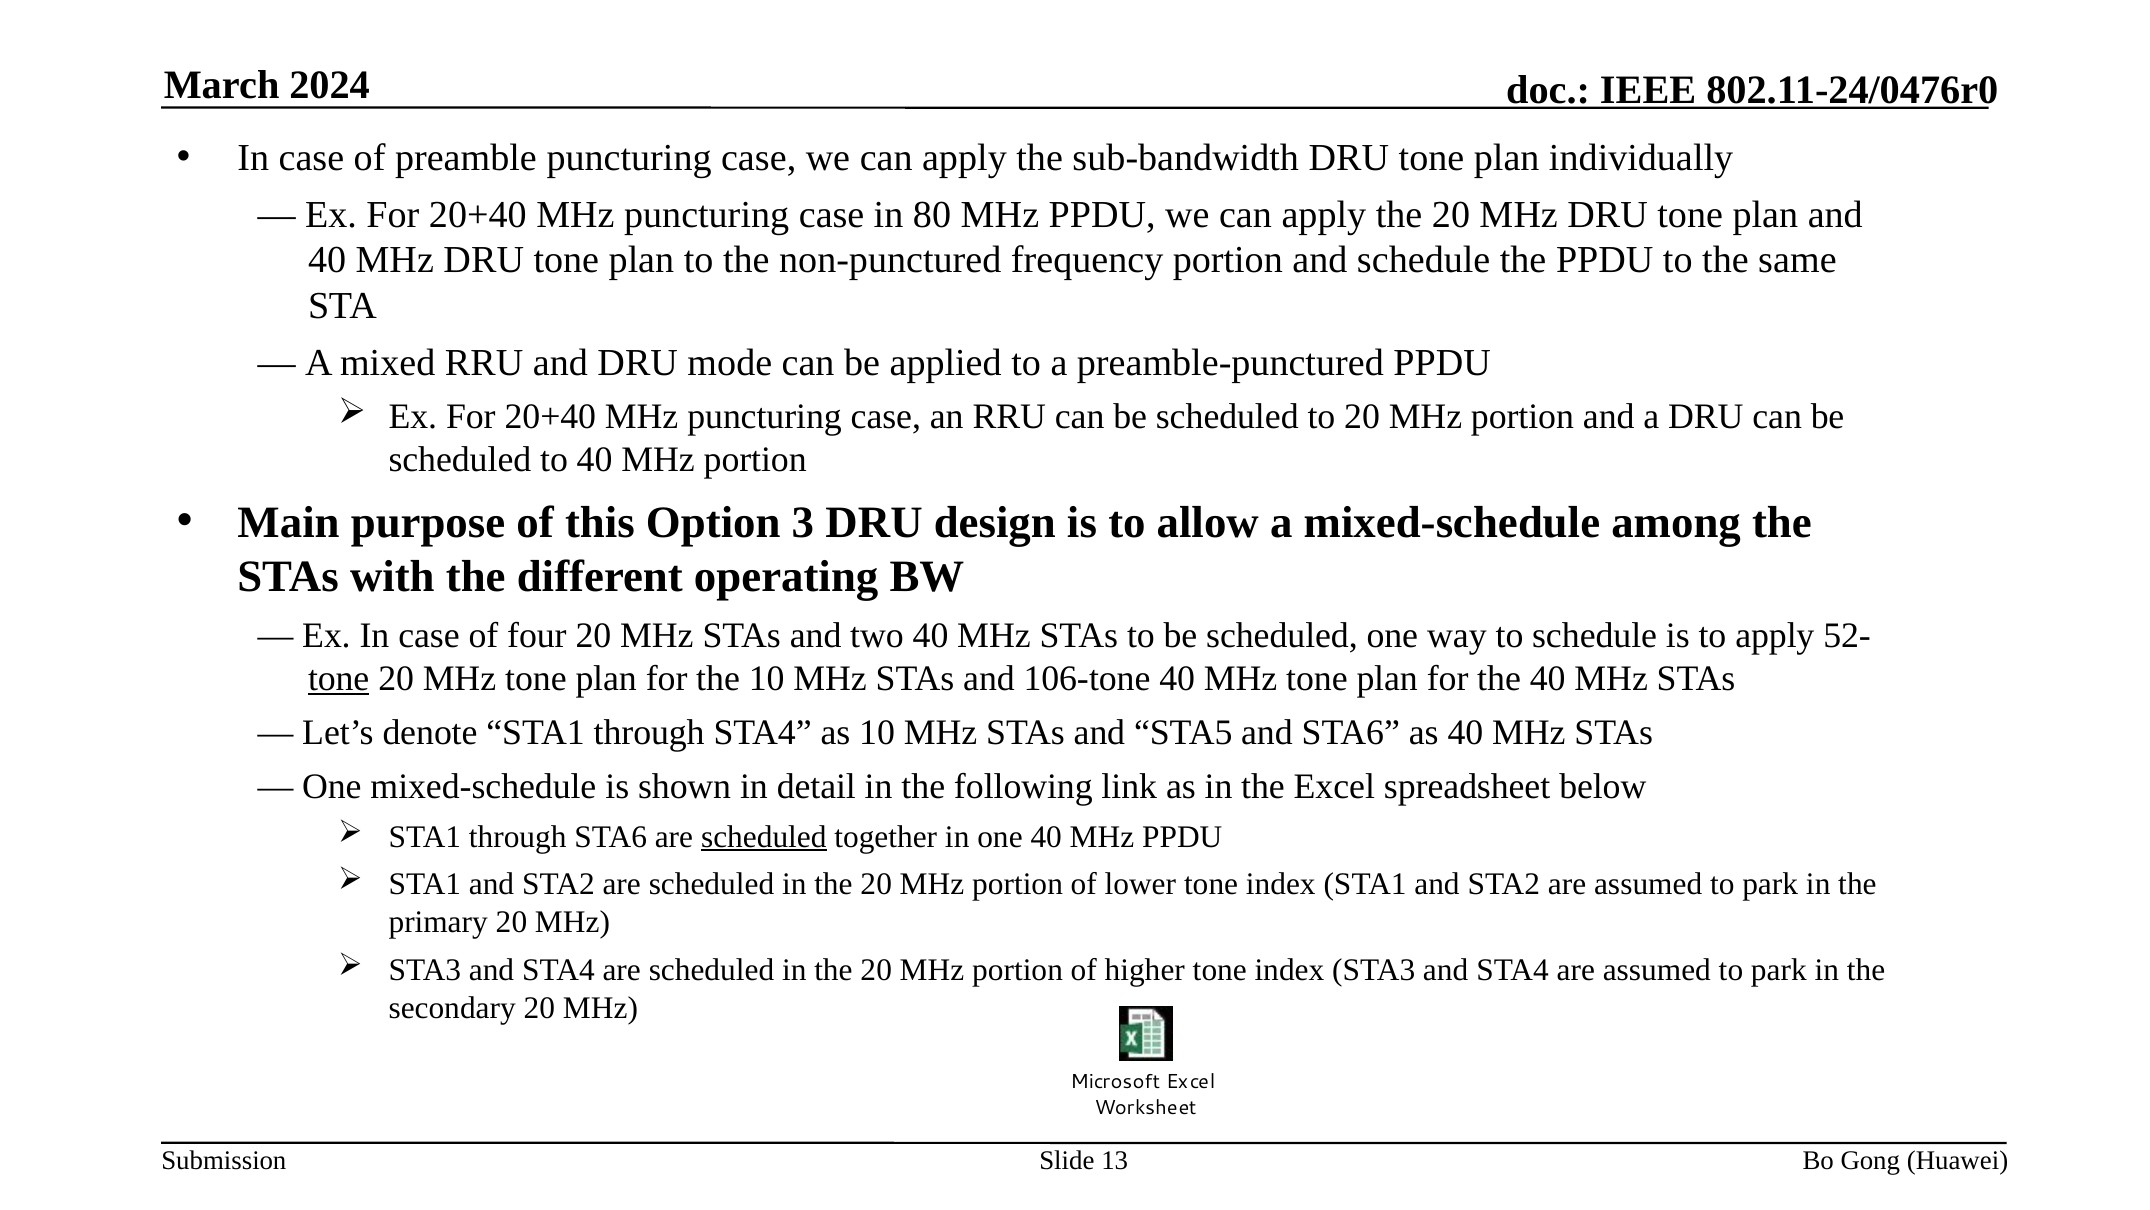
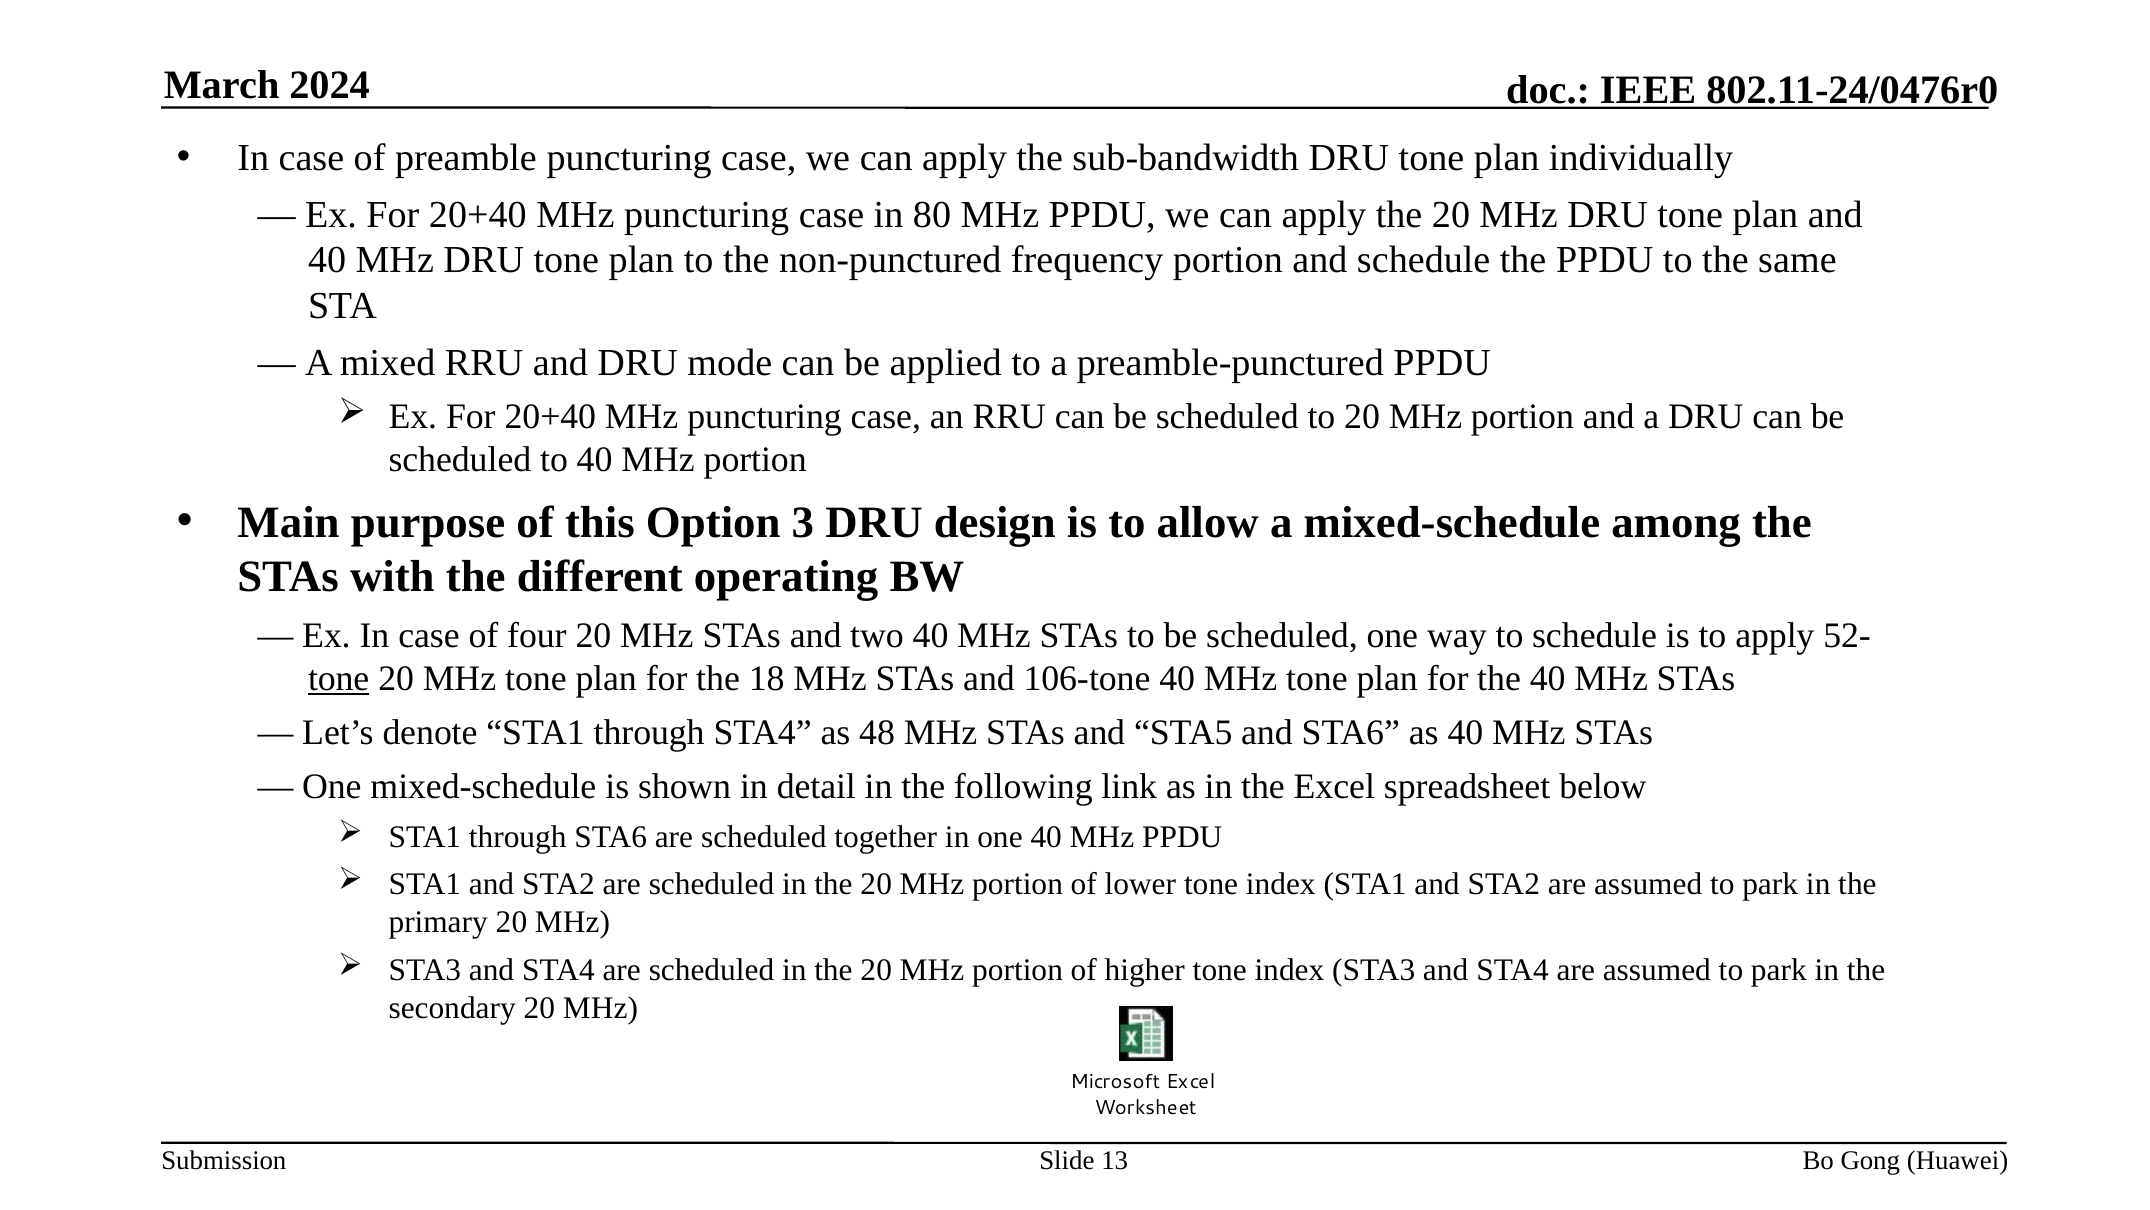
the 10: 10 -> 18 (767, 678)
as 10: 10 -> 48 (877, 732)
scheduled underline: present -> none (764, 836)
